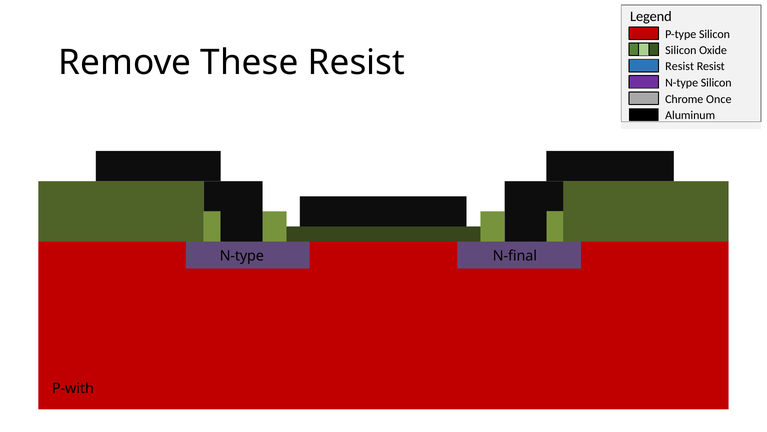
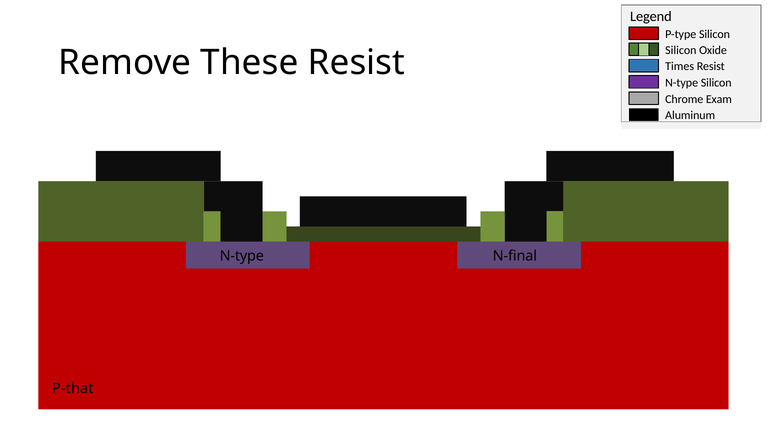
Resist: Resist -> Times (680, 66)
Once: Once -> Exam (719, 99)
P-with: P-with -> P-that (73, 388)
